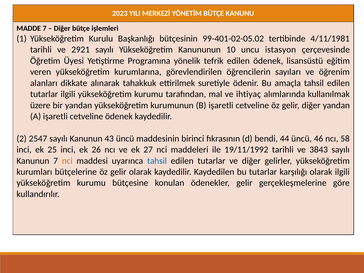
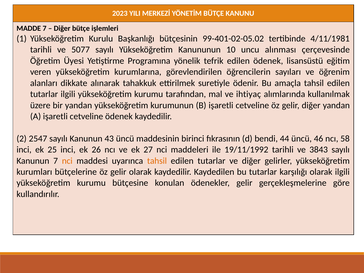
2921: 2921 -> 5077 (81, 50)
istasyon: istasyon -> alınması (280, 50)
tahsil colour: blue -> orange (157, 161)
